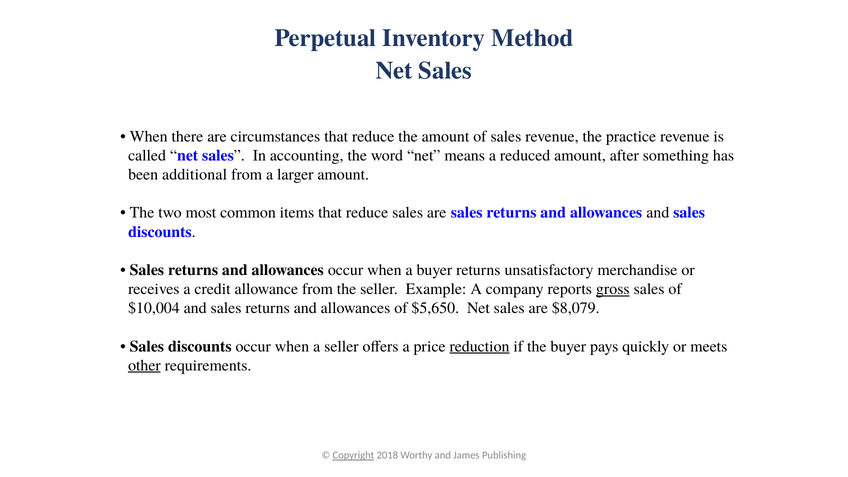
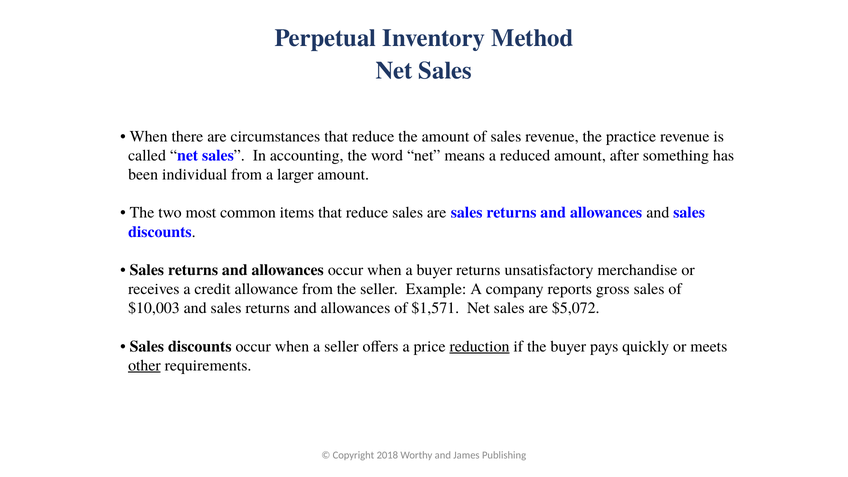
additional: additional -> individual (195, 175)
gross underline: present -> none (613, 289)
$10,004: $10,004 -> $10,003 (154, 308)
$5,650: $5,650 -> $1,571 (435, 308)
$8,079: $8,079 -> $5,072 (576, 308)
Copyright underline: present -> none (353, 455)
